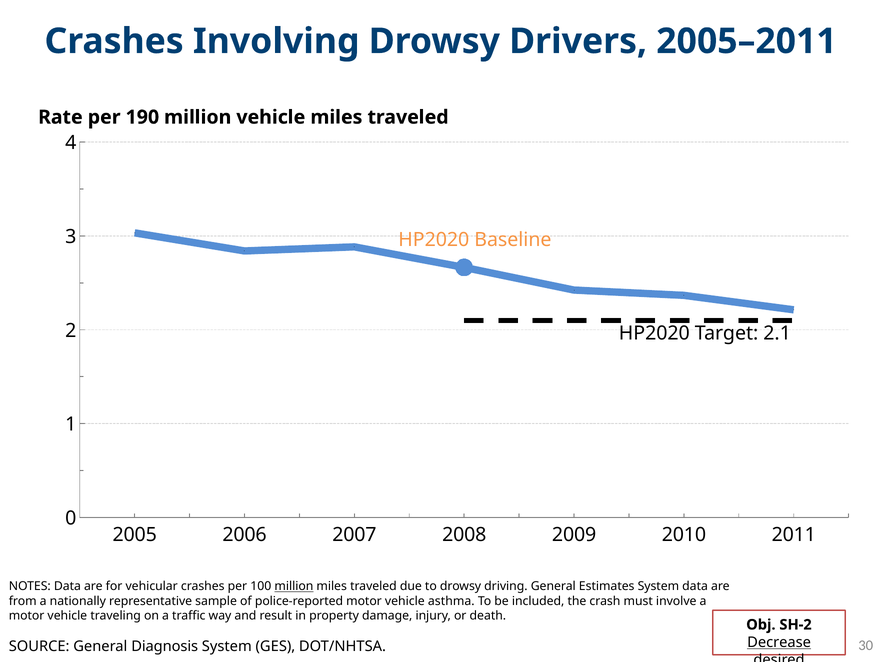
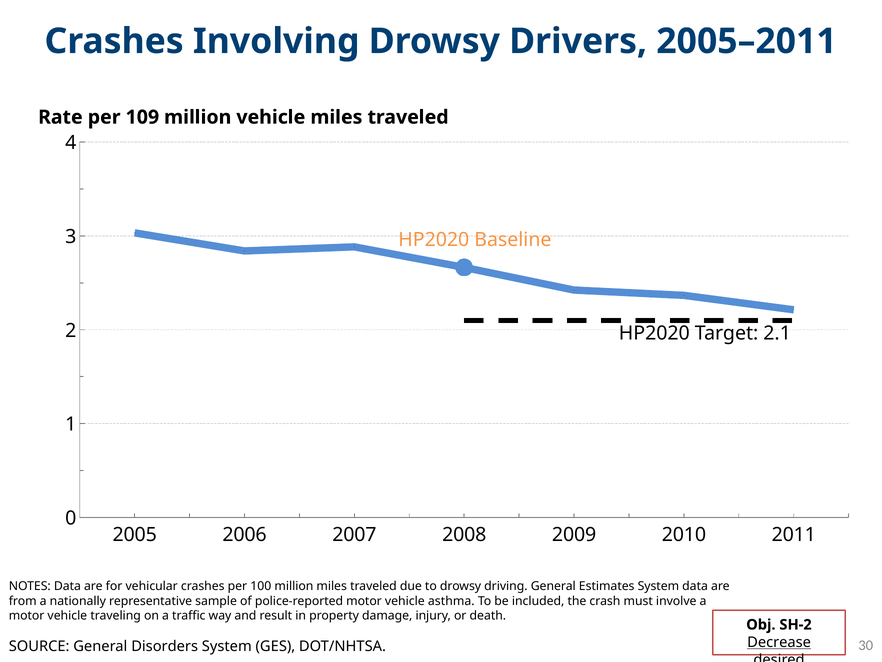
190: 190 -> 109 (142, 117)
million underline: present -> none (294, 586)
Diagnosis: Diagnosis -> Disorders (165, 646)
